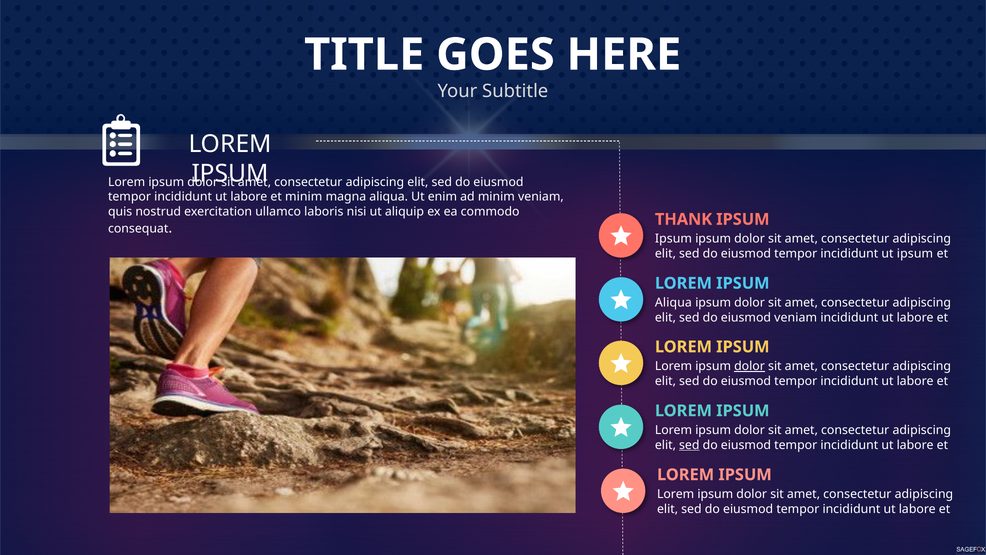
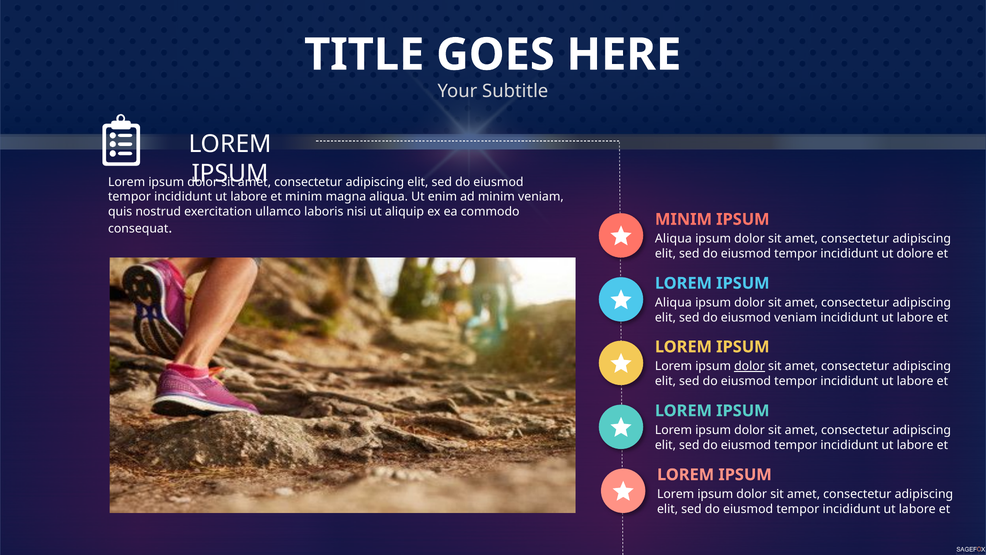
THANK: THANK -> MINIM (683, 219)
Ipsum: Ipsum -> Aliqua (673, 239)
ut ipsum: ipsum -> dolore (915, 253)
sed underline: present -> none (689, 445)
